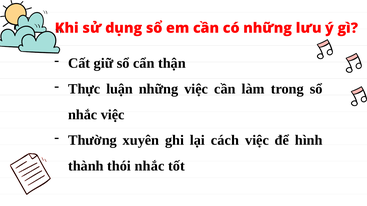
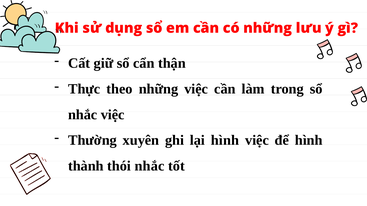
luận: luận -> theo (120, 89)
lại cách: cách -> hình (225, 141)
